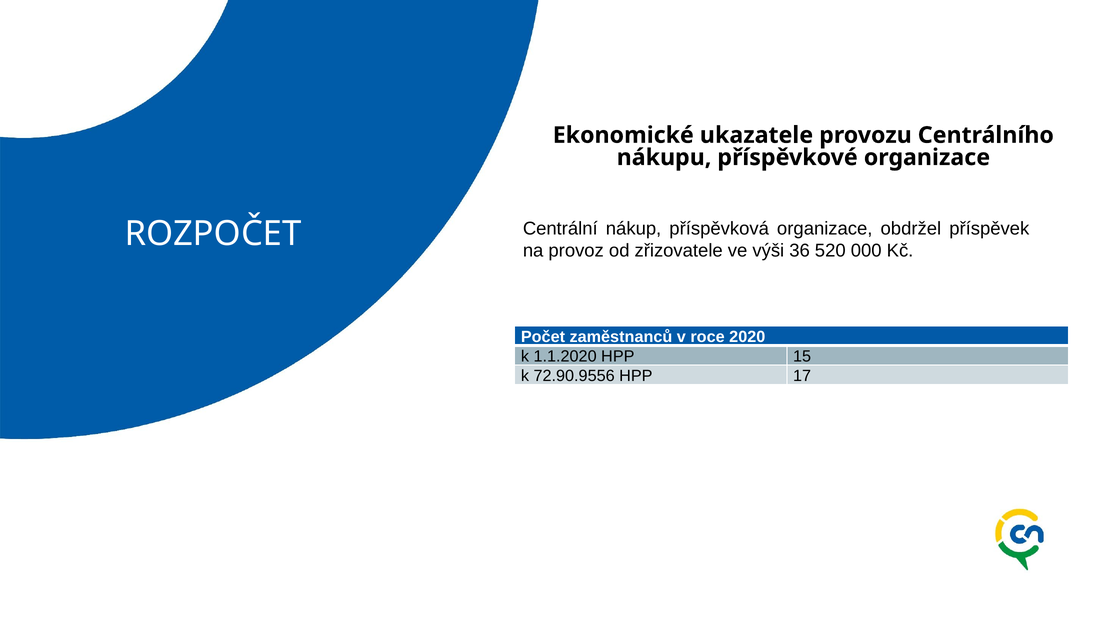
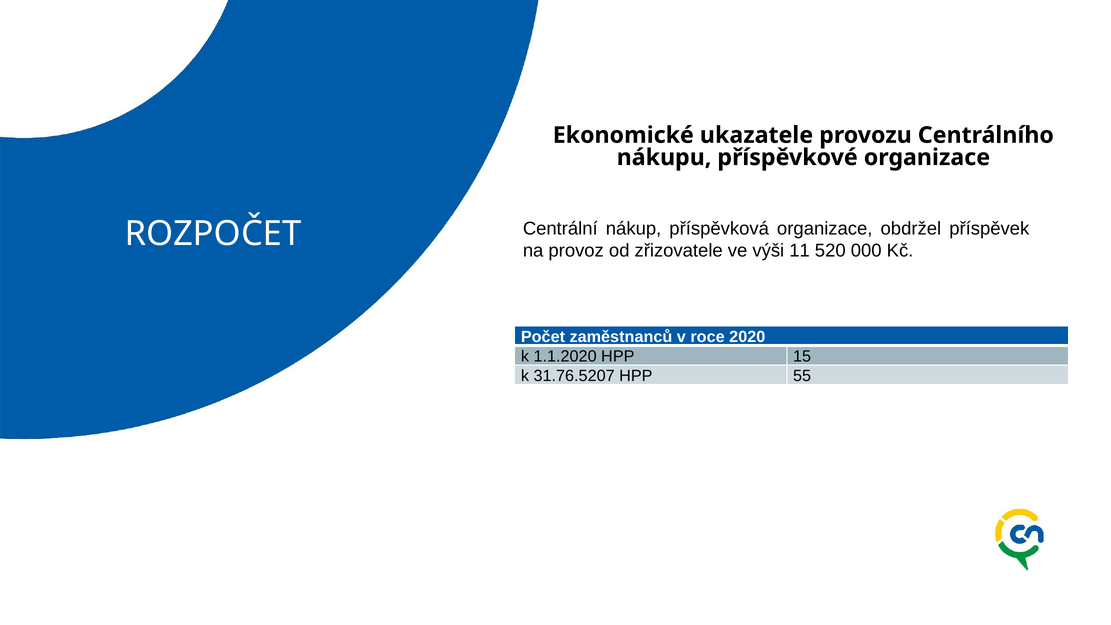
36: 36 -> 11 (800, 251)
72.90.9556: 72.90.9556 -> 31.76.5207 (574, 376)
17: 17 -> 55 (802, 376)
